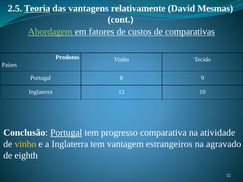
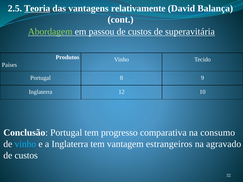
Mesmas: Mesmas -> Balança (215, 8)
fatores: fatores -> passou (102, 32)
comparativas: comparativas -> superavitária (190, 32)
Portugal underline: present -> none (66, 133)
atividade: atividade -> consumo (218, 133)
vinho colour: yellow -> light blue (25, 144)
eighth: eighth -> custos (26, 156)
